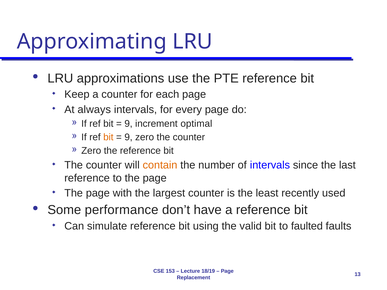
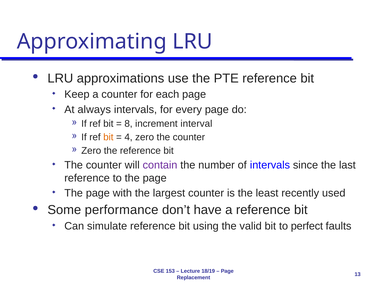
9: 9 -> 8 (129, 124)
optimal: optimal -> interval (196, 124)
9: 9 -> 4 (129, 137)
contain colour: orange -> purple (160, 165)
faulted: faulted -> perfect (307, 226)
